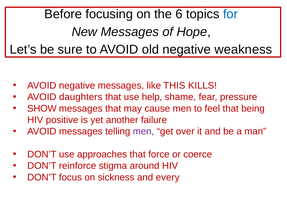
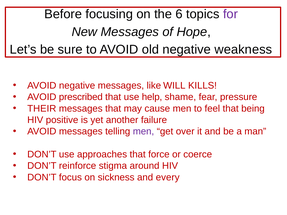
for colour: blue -> purple (230, 14)
THIS: THIS -> WILL (174, 86)
daughters: daughters -> prescribed (81, 97)
SHOW: SHOW -> THEIR (42, 109)
